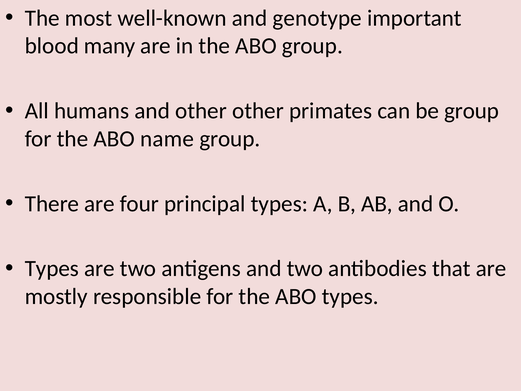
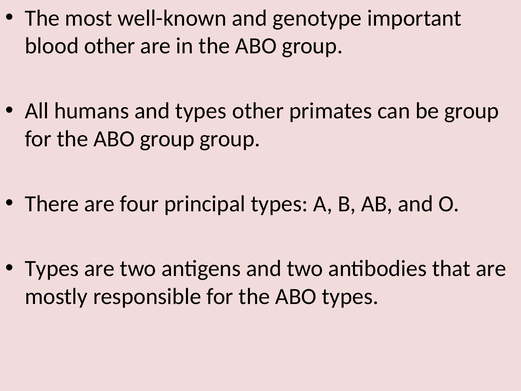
blood many: many -> other (110, 46)
and other: other -> types (201, 111)
for the ABO name: name -> group (167, 139)
